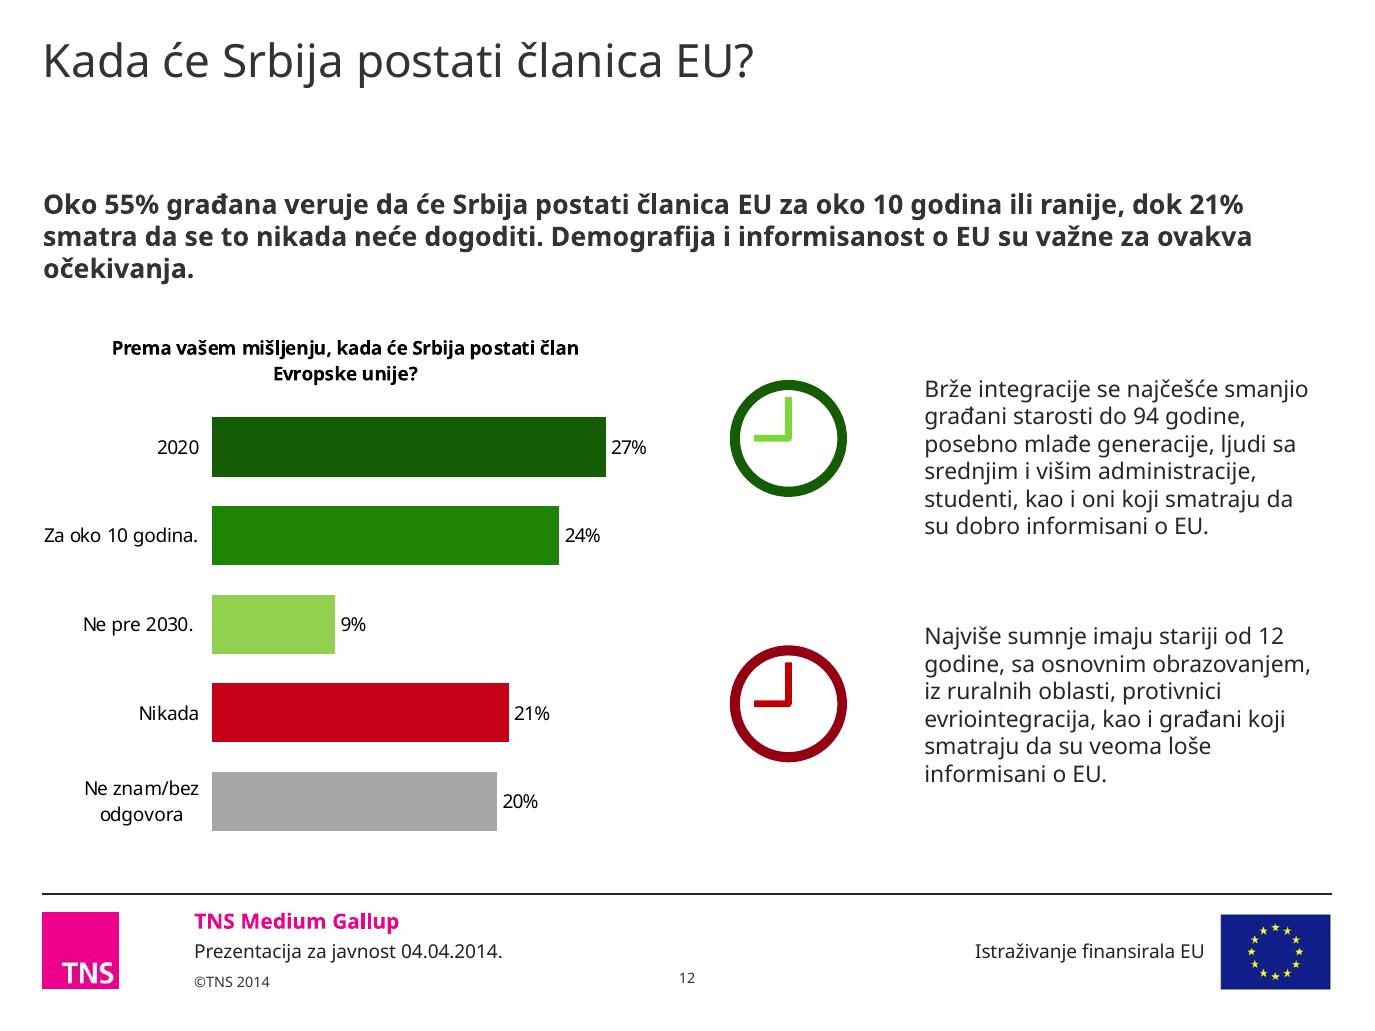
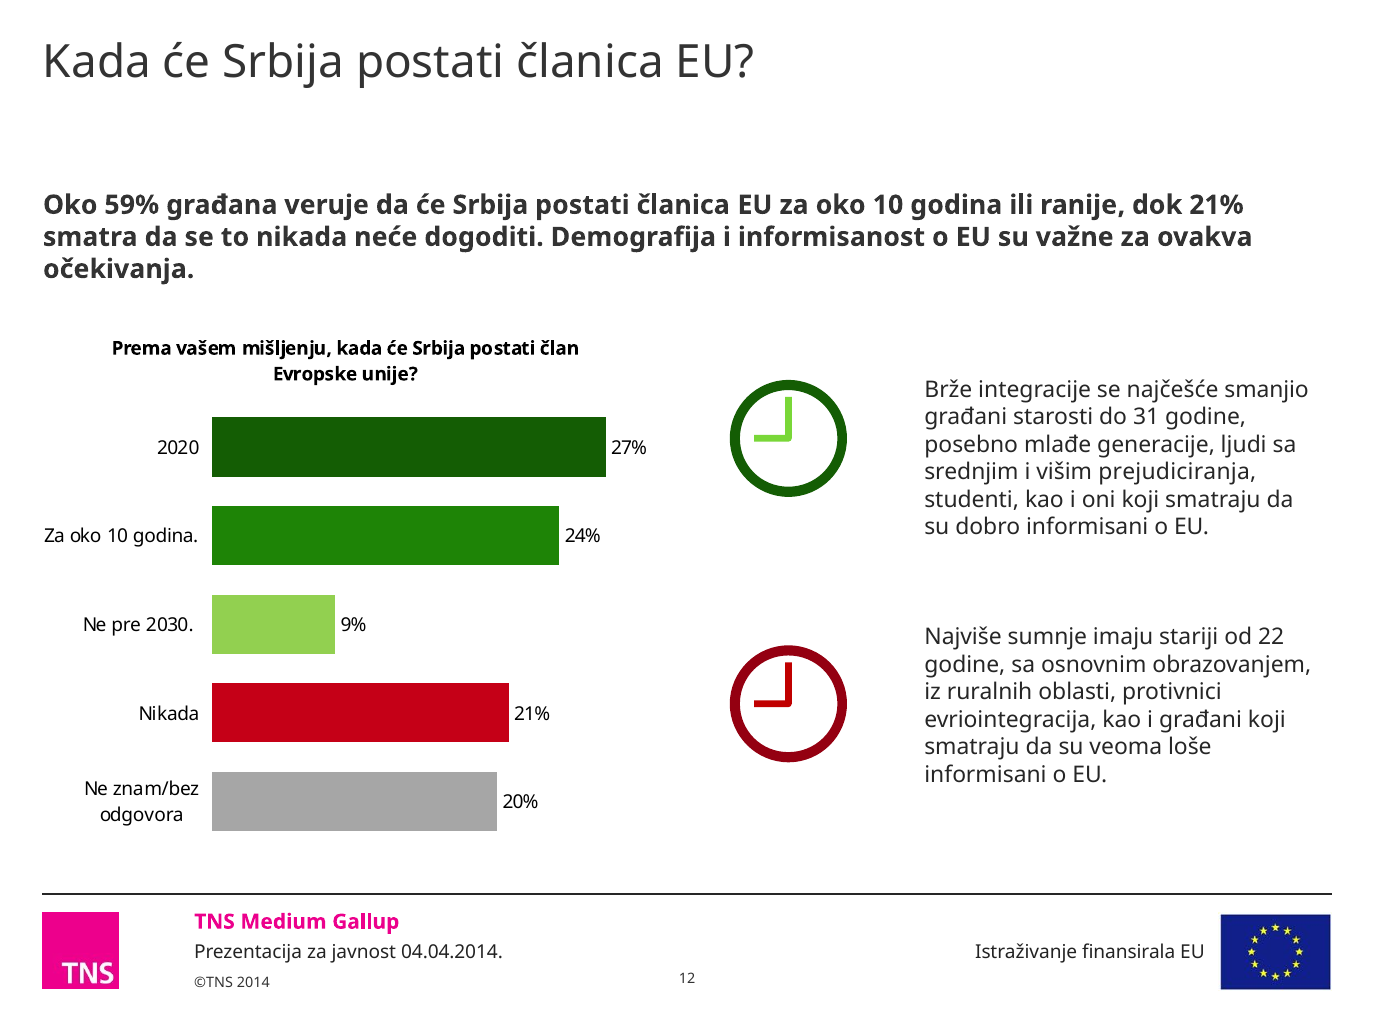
55%: 55% -> 59% (132, 205)
94: 94 -> 31 (1146, 417)
administracije: administracije -> prejudiciranja (1177, 472)
od 12: 12 -> 22 (1271, 637)
